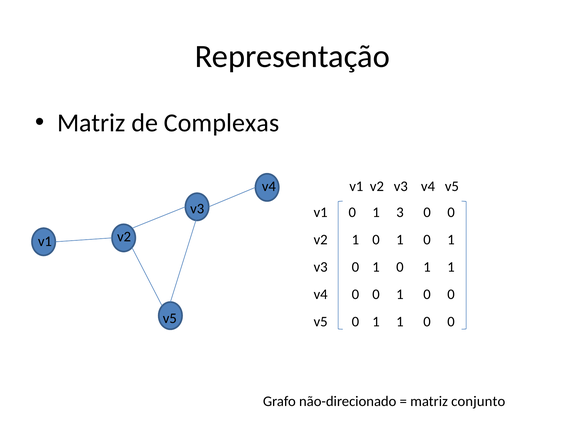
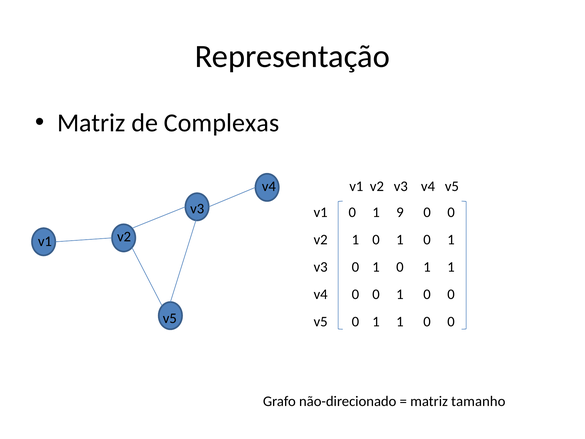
3: 3 -> 9 (400, 212)
conjunto: conjunto -> tamanho (478, 401)
